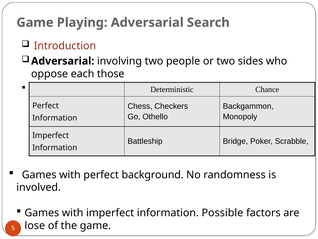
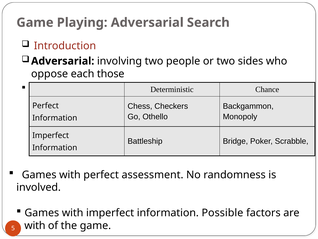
background: background -> assessment (153, 174)
lose: lose -> with (35, 225)
